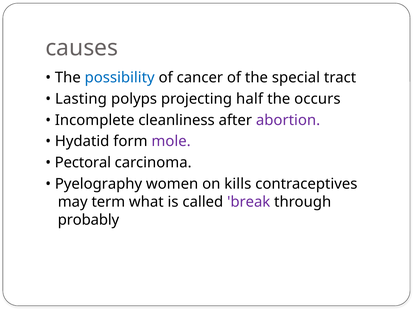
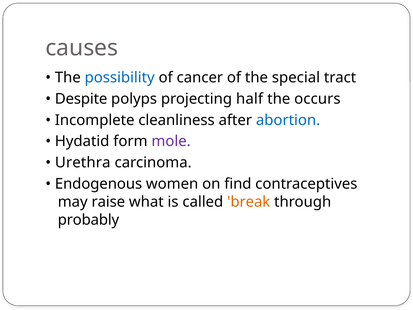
Lasting: Lasting -> Despite (81, 99)
abortion colour: purple -> blue (288, 120)
Pectoral: Pectoral -> Urethra (83, 163)
Pyelography: Pyelography -> Endogenous (99, 184)
kills: kills -> find (238, 184)
term: term -> raise (108, 202)
break colour: purple -> orange (249, 202)
